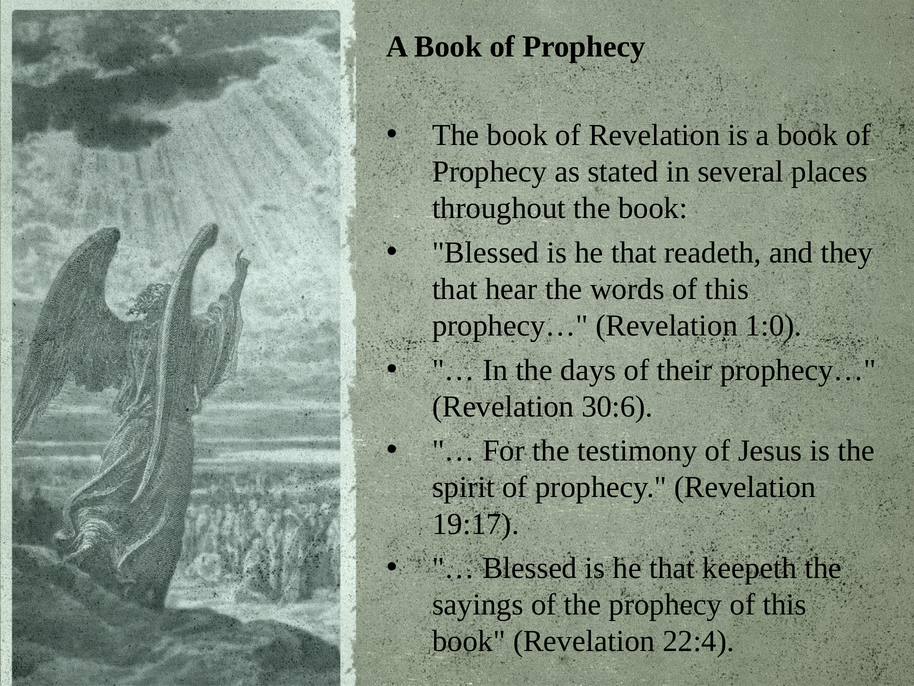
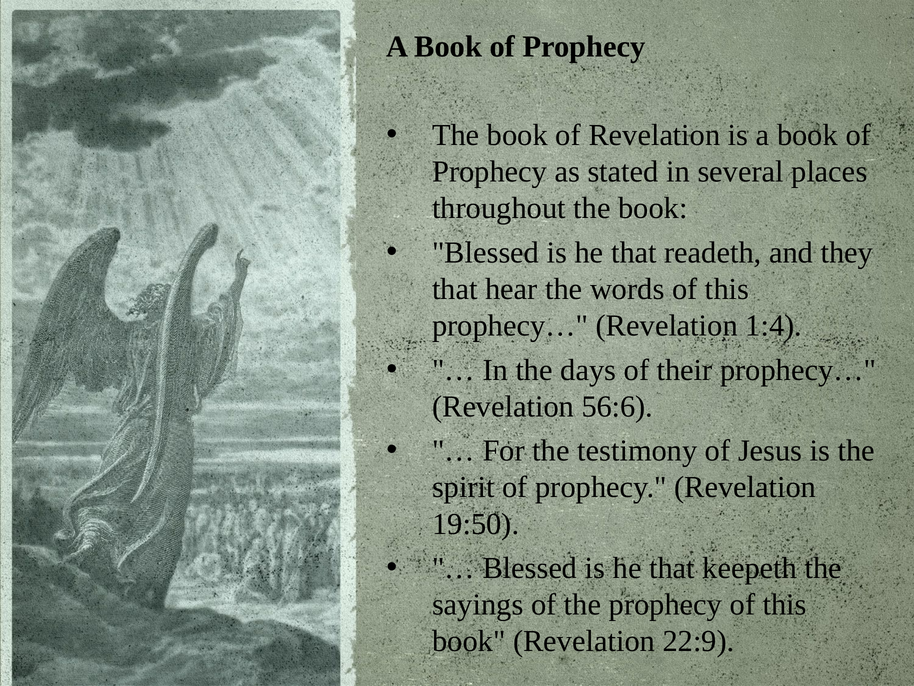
1:0: 1:0 -> 1:4 (774, 325)
30:6: 30:6 -> 56:6 (617, 406)
19:17: 19:17 -> 19:50 (476, 524)
22:4: 22:4 -> 22:9 (699, 641)
